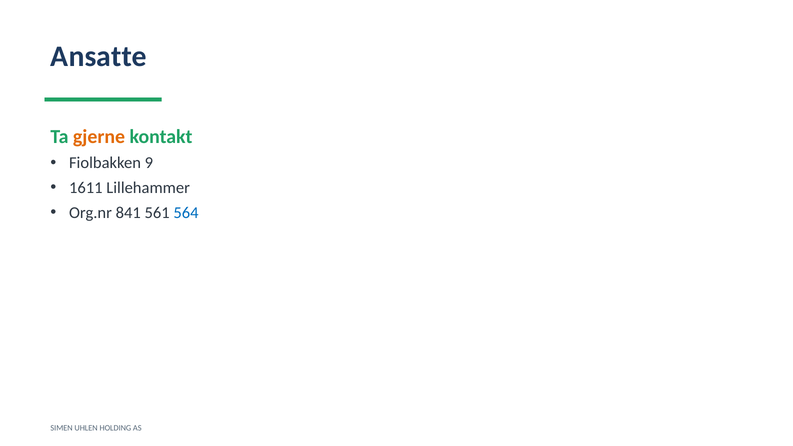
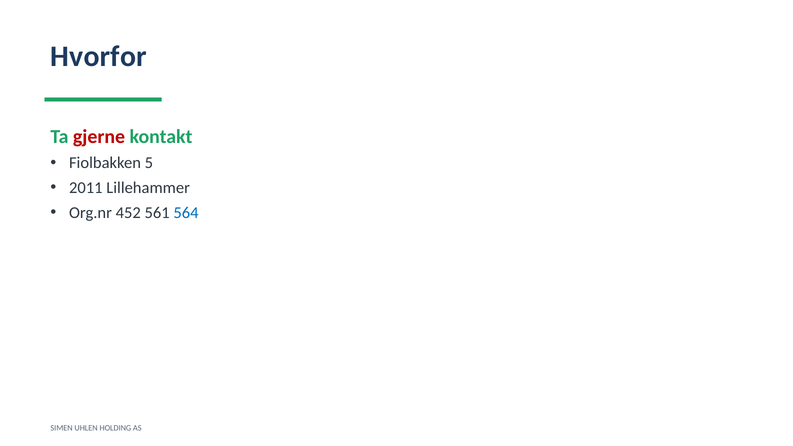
Ansatte: Ansatte -> Hvorfor (99, 57)
gjerne colour: orange -> red (99, 137)
9: 9 -> 5 (149, 163)
1611: 1611 -> 2011 (86, 188)
841: 841 -> 452 (128, 213)
